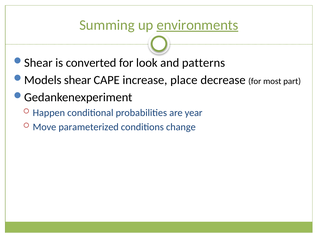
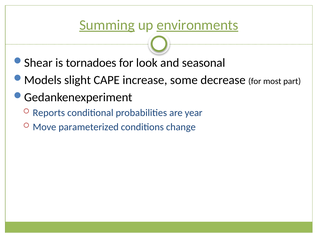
Summing underline: none -> present (107, 25)
converted: converted -> tornadoes (91, 63)
patterns: patterns -> seasonal (204, 63)
shear: shear -> slight (78, 80)
place: place -> some (184, 80)
Happen: Happen -> Reports (49, 113)
